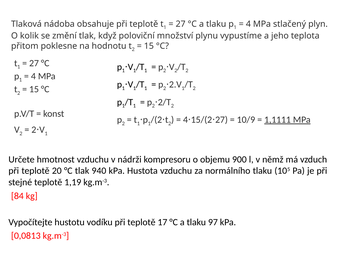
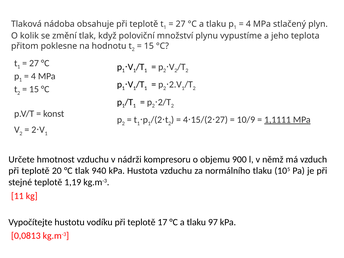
84: 84 -> 11 (17, 196)
